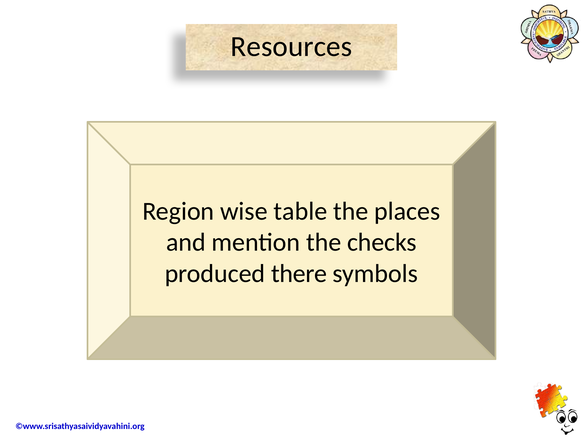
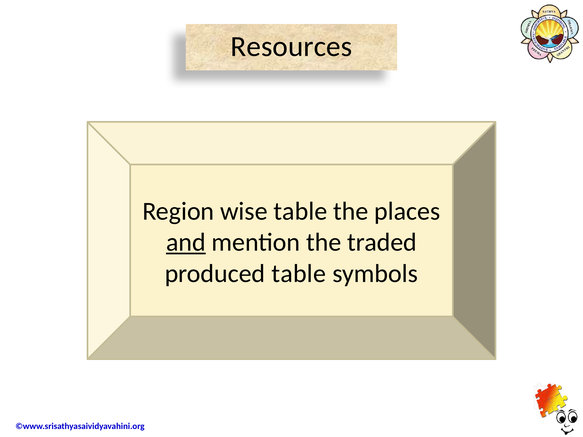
and underline: none -> present (186, 243)
checks: checks -> traded (382, 243)
produced there: there -> table (299, 274)
